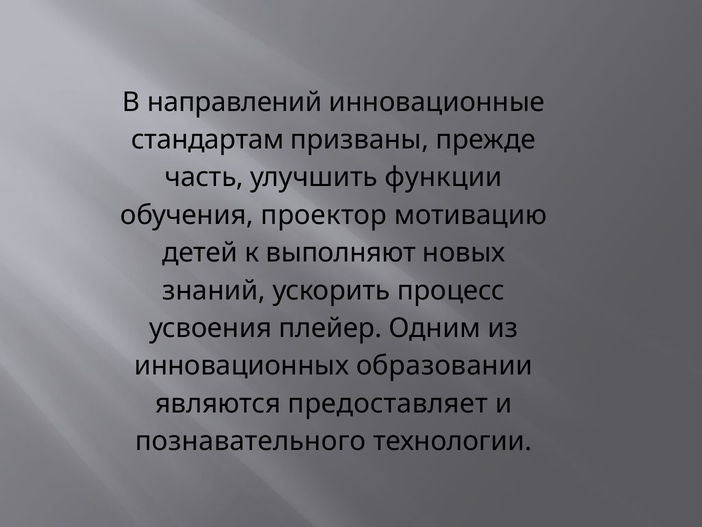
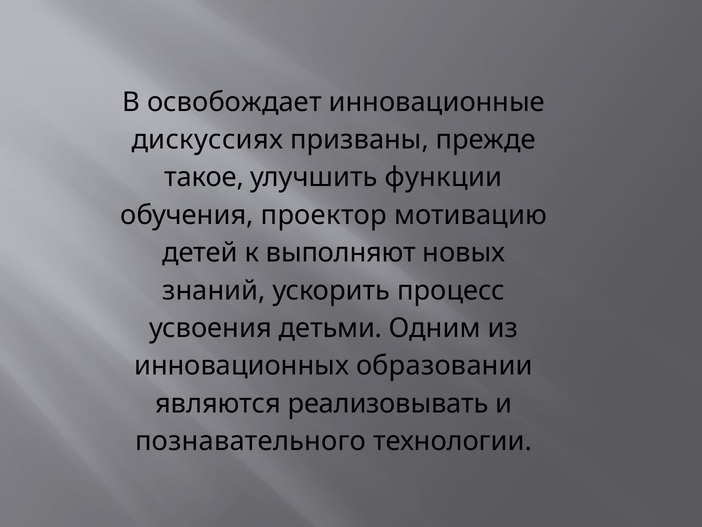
направлений: направлений -> освобождает (234, 102)
стандартам: стандартам -> дискуссиях (207, 140)
часть: часть -> такое (204, 177)
плейер: плейер -> детьми (330, 328)
предоставляет: предоставляет -> реализовывать (388, 403)
